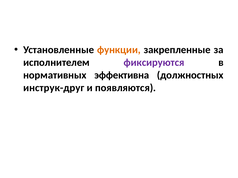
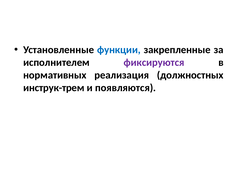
функции colour: orange -> blue (119, 50)
эффективна: эффективна -> реализация (122, 75)
инструк-друг: инструк-друг -> инструк-трем (54, 88)
